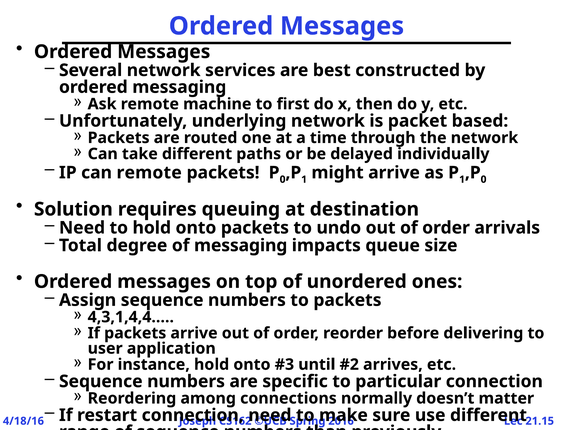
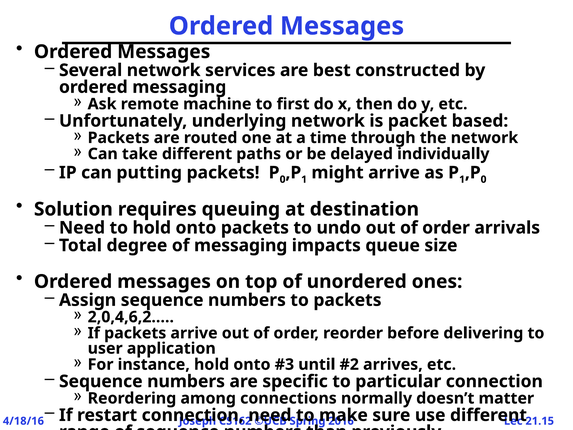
can remote: remote -> putting (149, 173)
4,3,1,4,4…: 4,3,1,4,4… -> 2,0,4,6,2… (131, 317)
